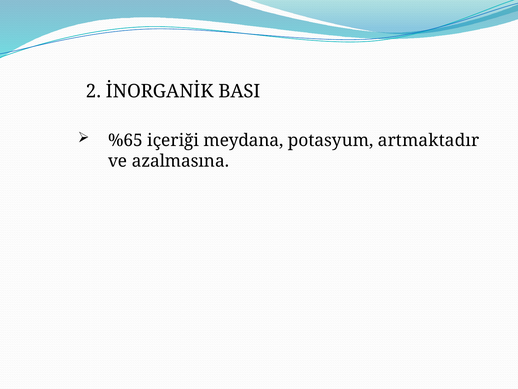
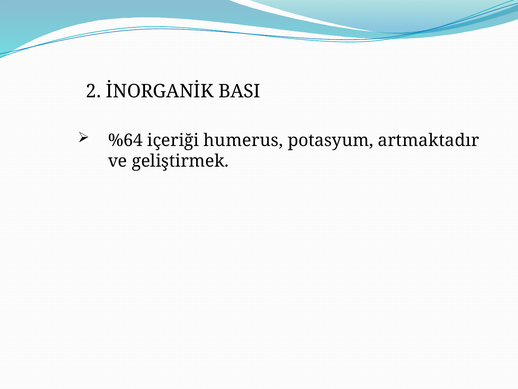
%65: %65 -> %64 (125, 140)
meydana: meydana -> humerus (243, 140)
azalmasına: azalmasına -> geliştirmek (180, 161)
